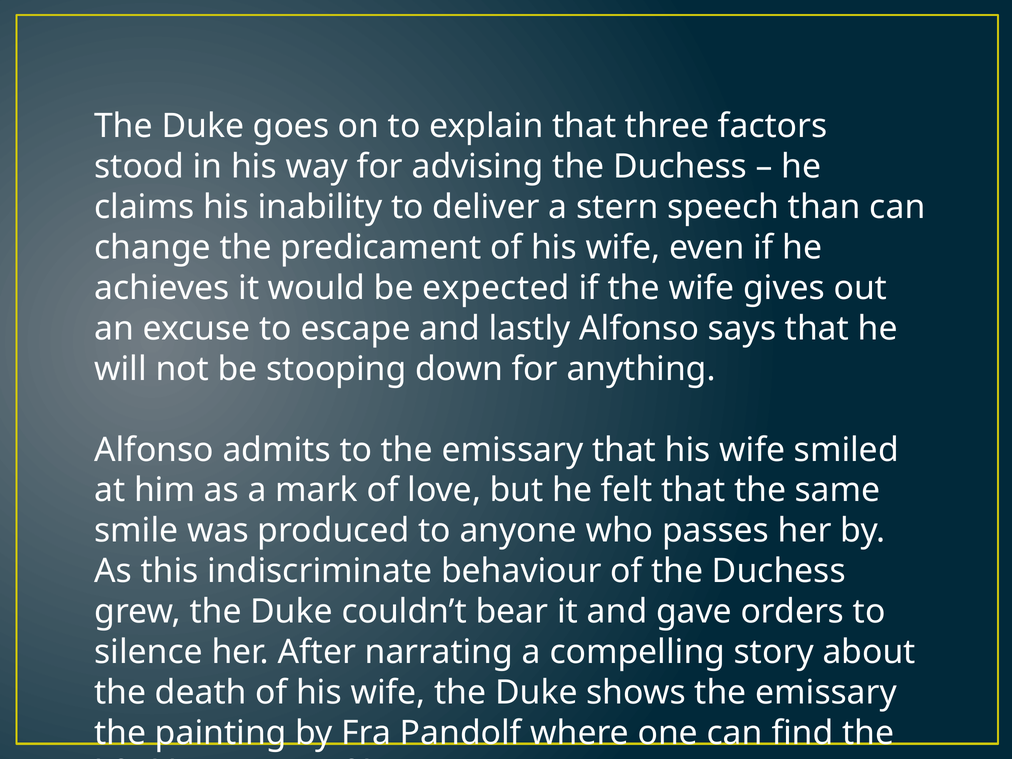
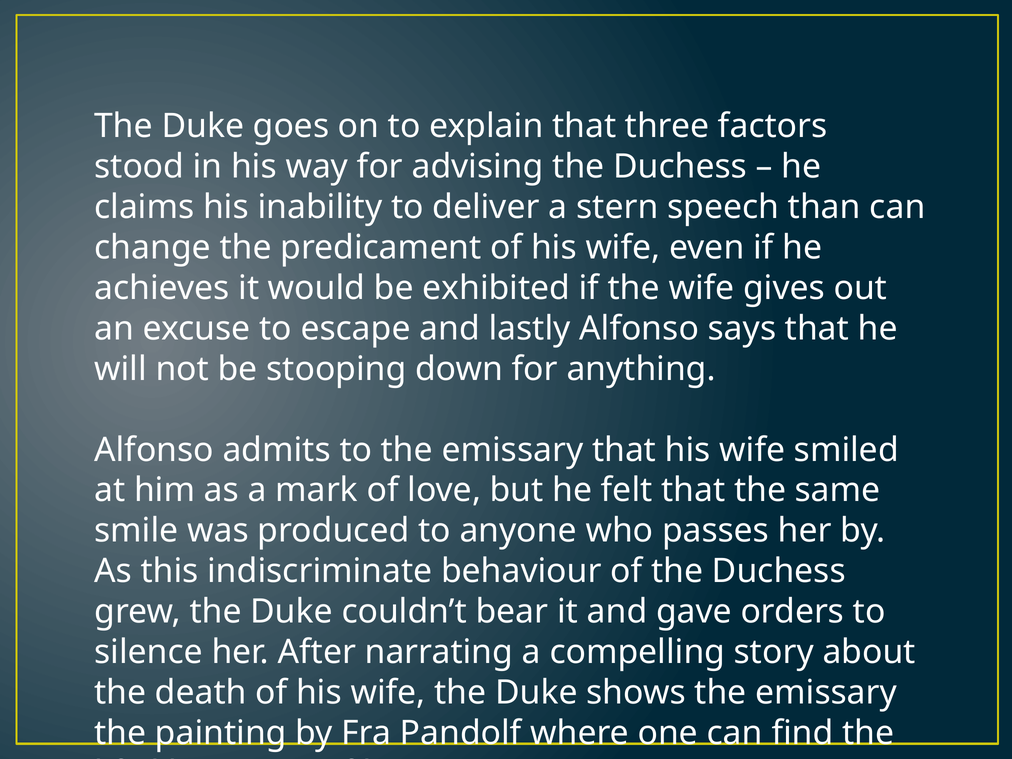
expected: expected -> exhibited (496, 288)
